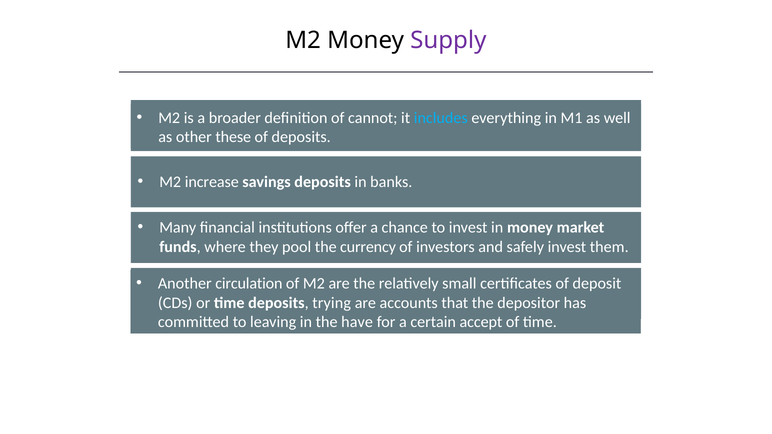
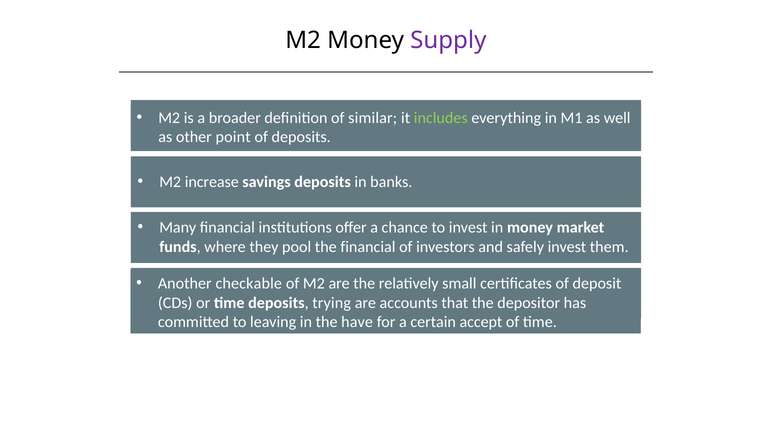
cannot: cannot -> similar (373, 118)
includes colour: light blue -> light green (441, 118)
these: these -> point (233, 137)
the currency: currency -> financial (368, 247)
circulation: circulation -> checkable (249, 284)
